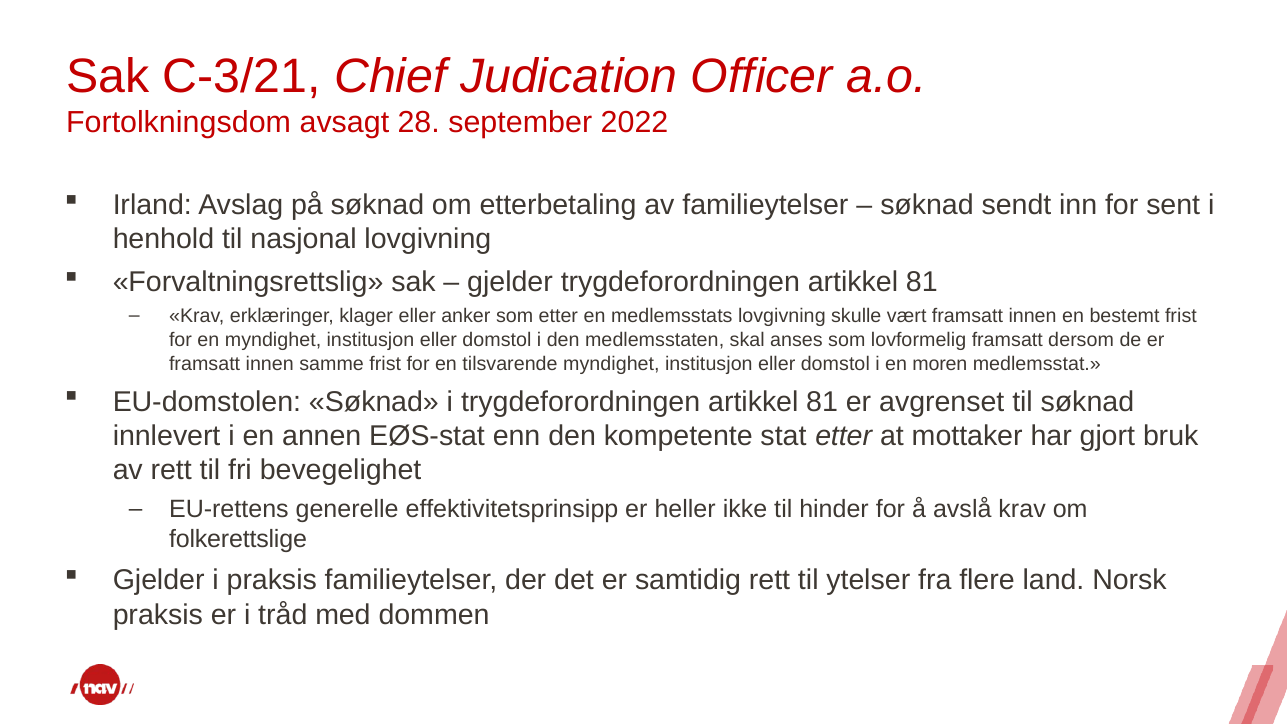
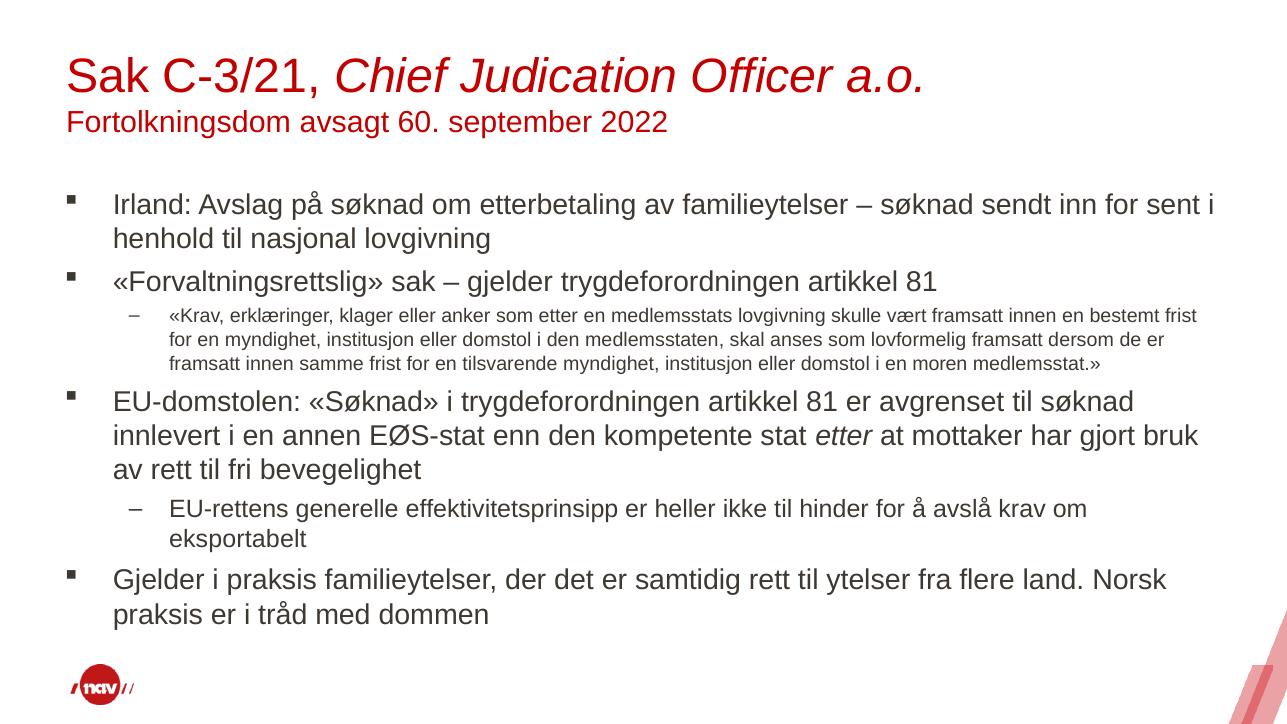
28: 28 -> 60 (419, 122)
folkerettslige: folkerettslige -> eksportabelt (238, 540)
